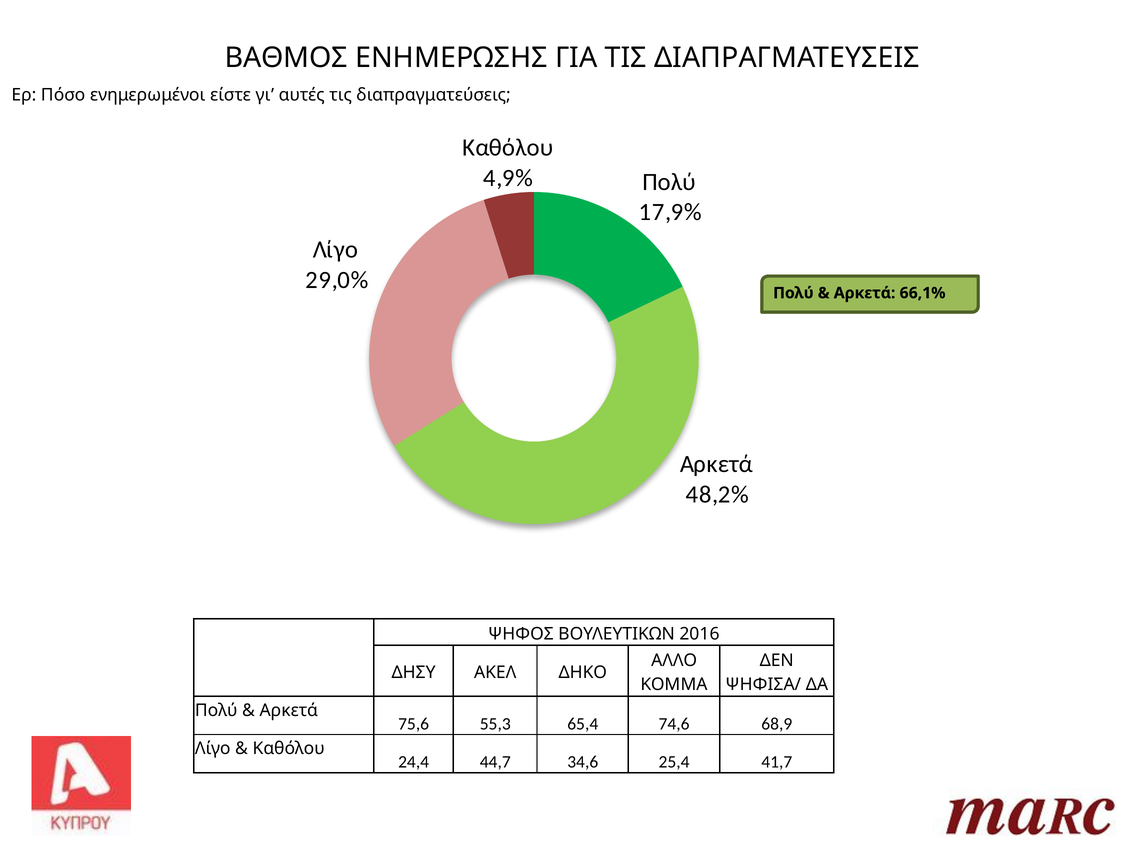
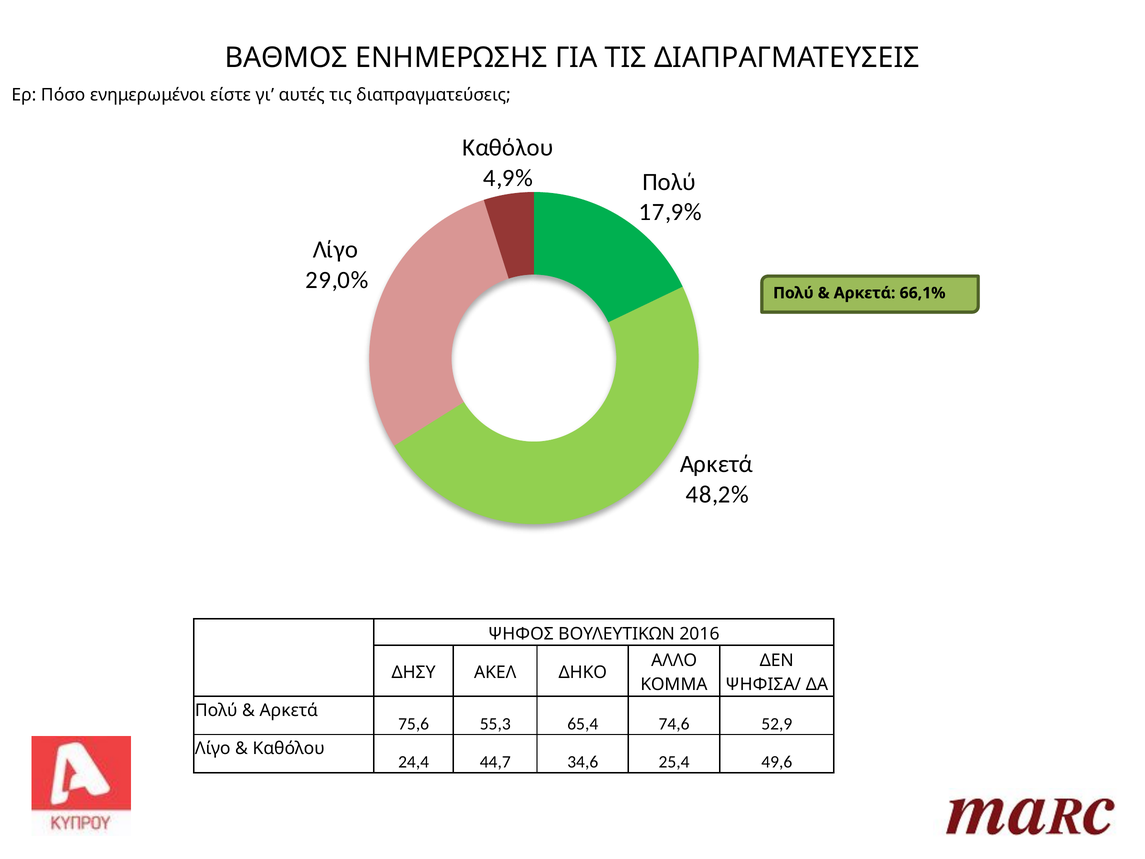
68,9: 68,9 -> 52,9 (777, 724)
41,7: 41,7 -> 49,6 (777, 762)
